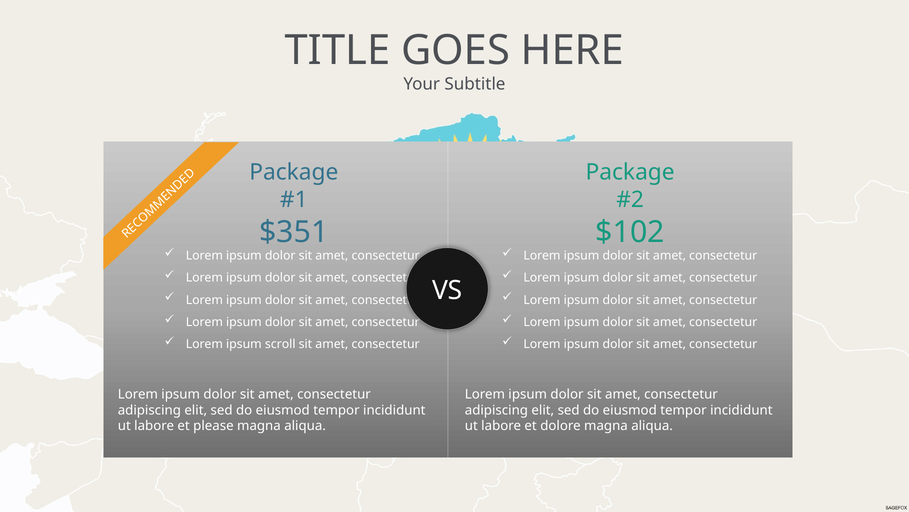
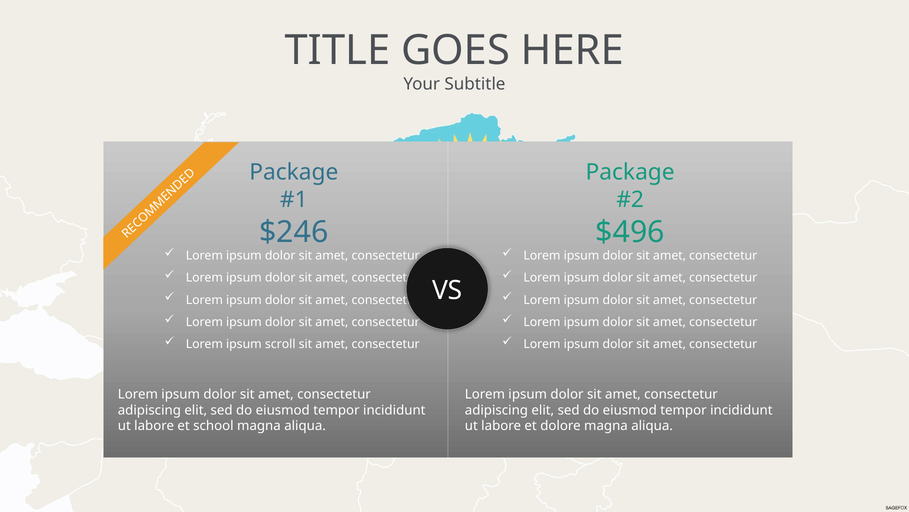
$351: $351 -> $246 (294, 232)
$102: $102 -> $496 (630, 232)
please: please -> school (213, 426)
